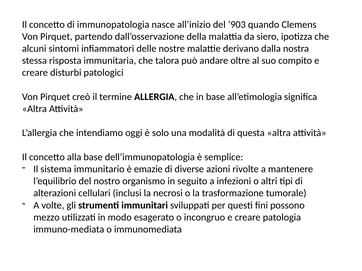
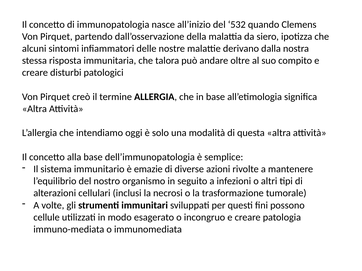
903: 903 -> 532 (237, 25)
mezzo: mezzo -> cellule (47, 218)
